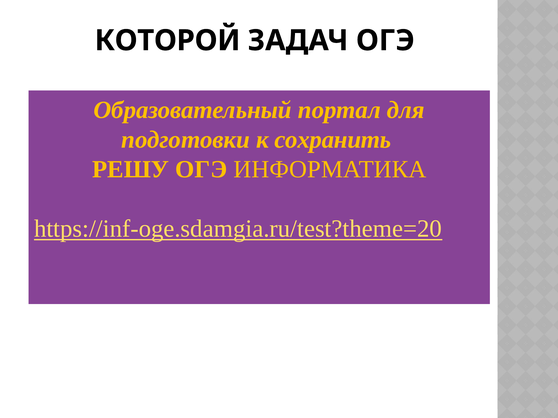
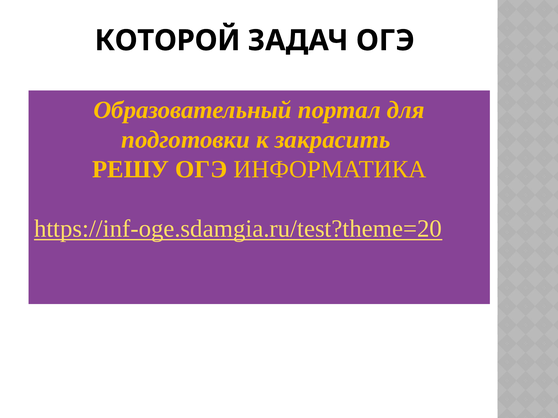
сохранить: сохранить -> закрасить (333, 140)
